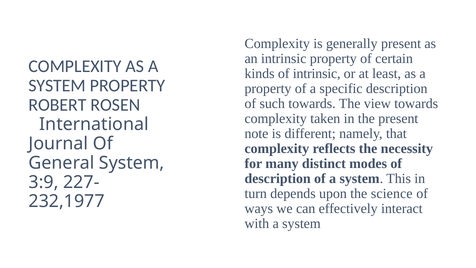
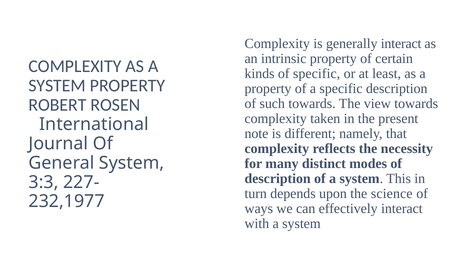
generally present: present -> interact (401, 44)
of intrinsic: intrinsic -> specific (317, 74)
3:9: 3:9 -> 3:3 (44, 182)
